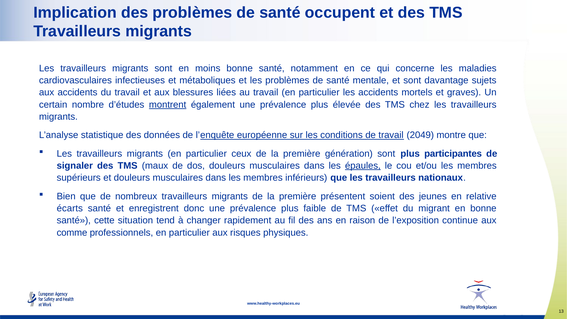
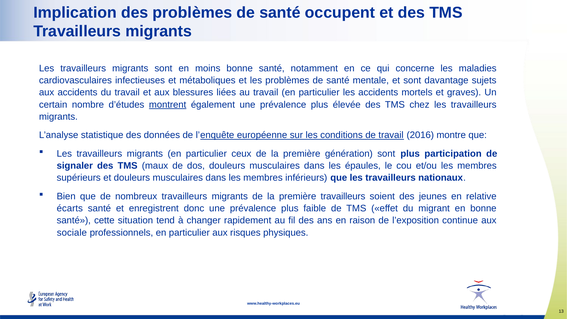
2049: 2049 -> 2016 (420, 135)
participantes: participantes -> participation (453, 154)
épaules underline: present -> none (363, 166)
première présentent: présentent -> travailleurs (343, 196)
comme: comme -> sociale (72, 233)
